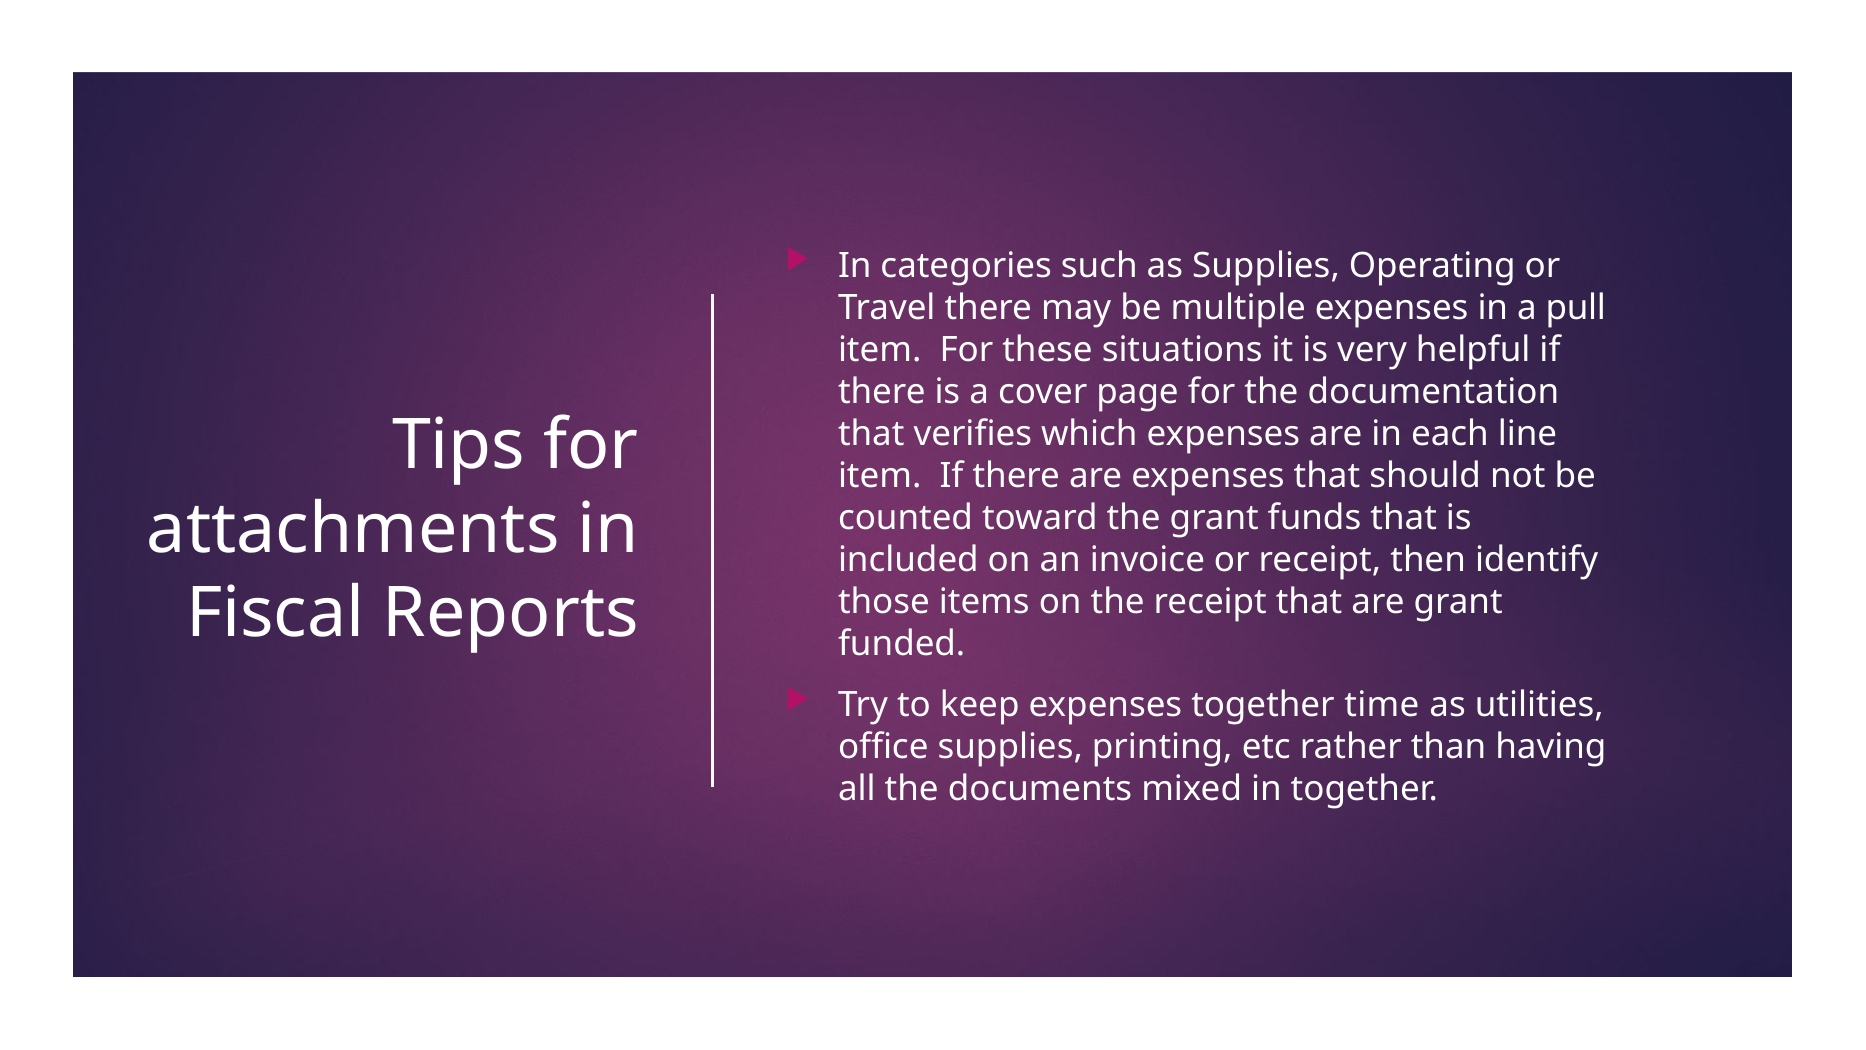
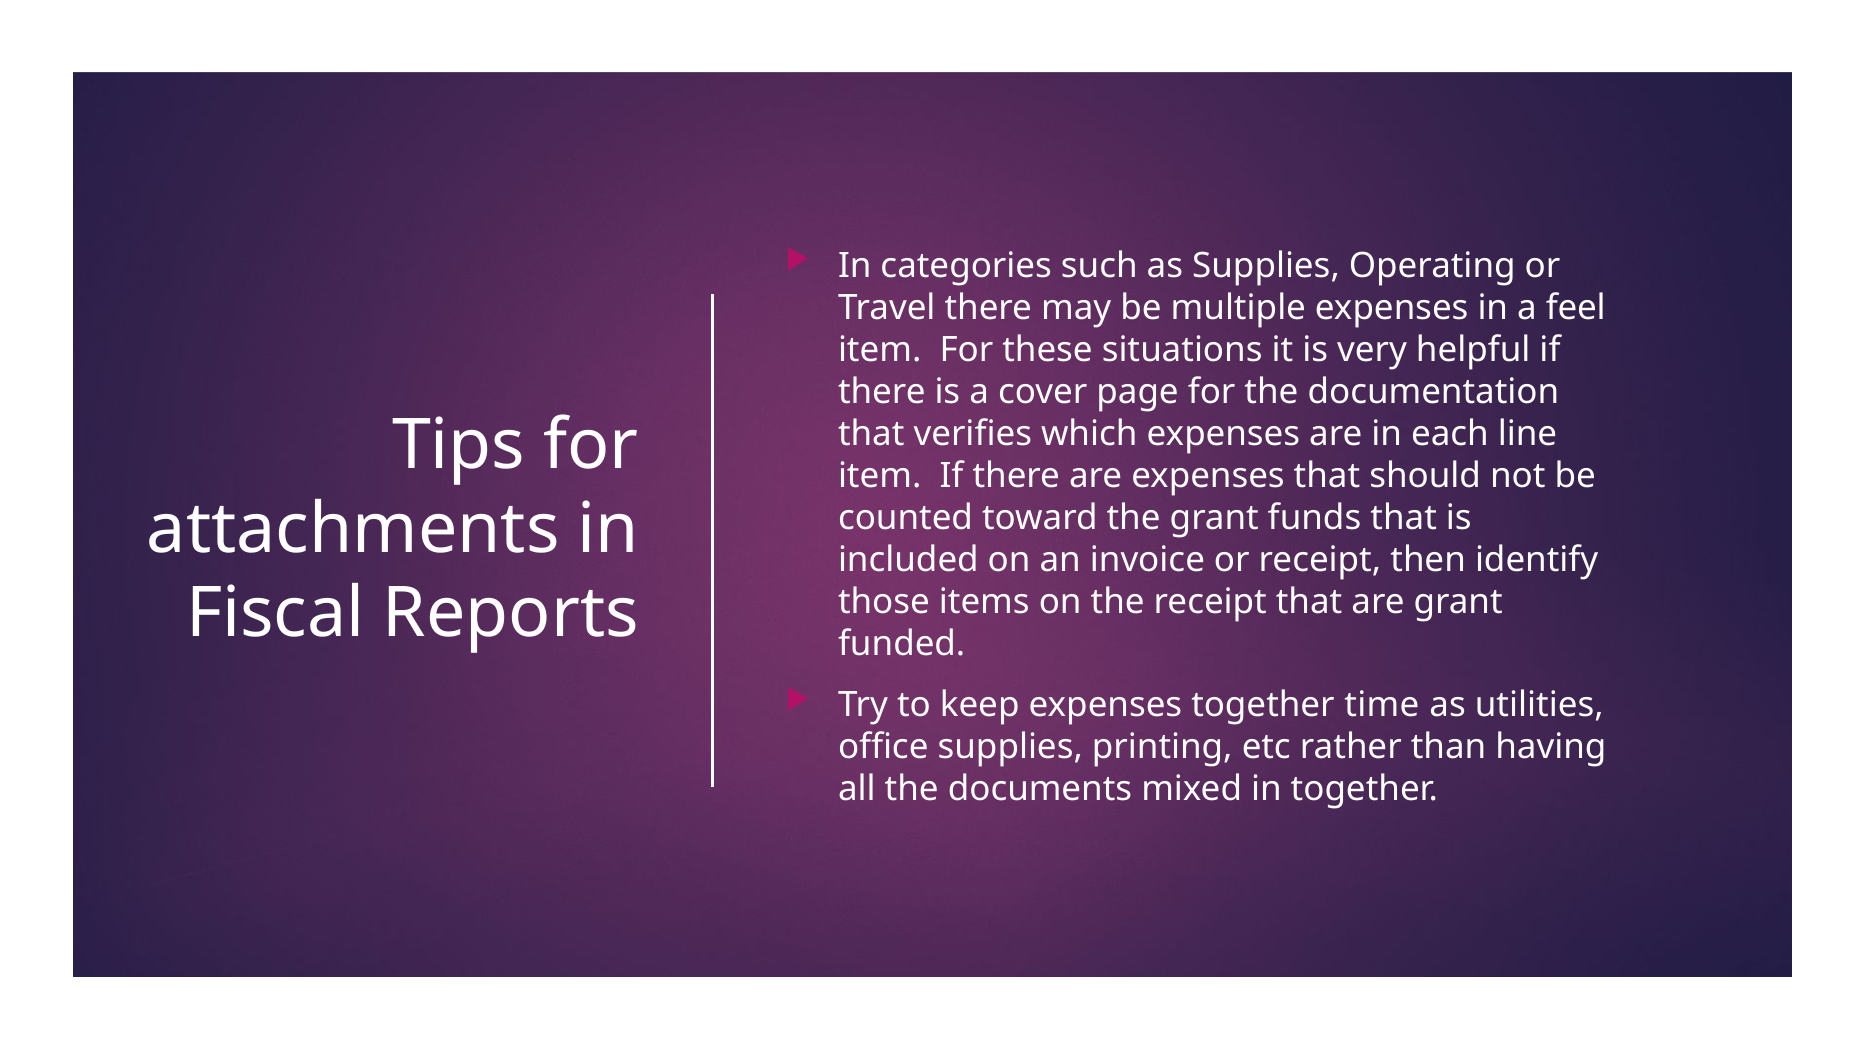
pull: pull -> feel (1576, 308)
